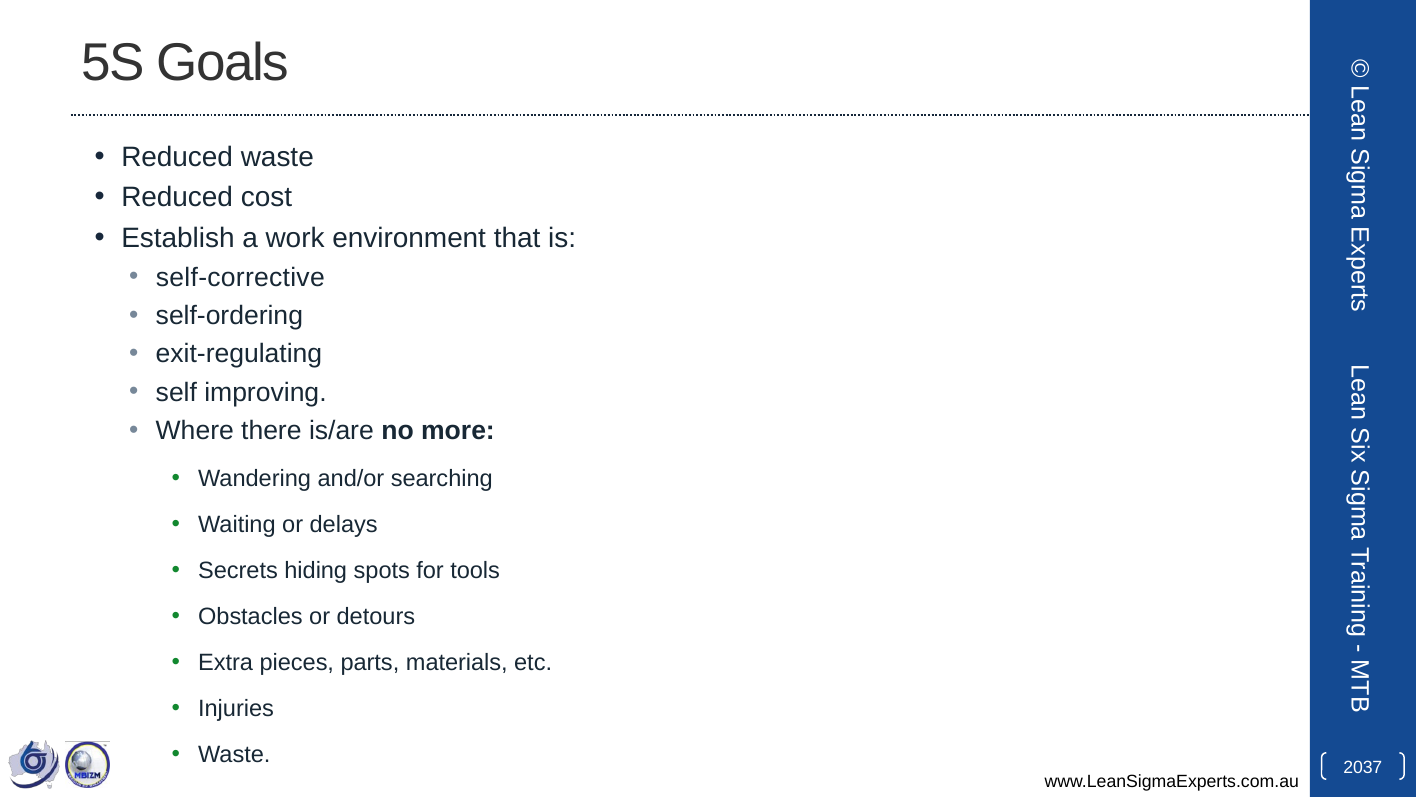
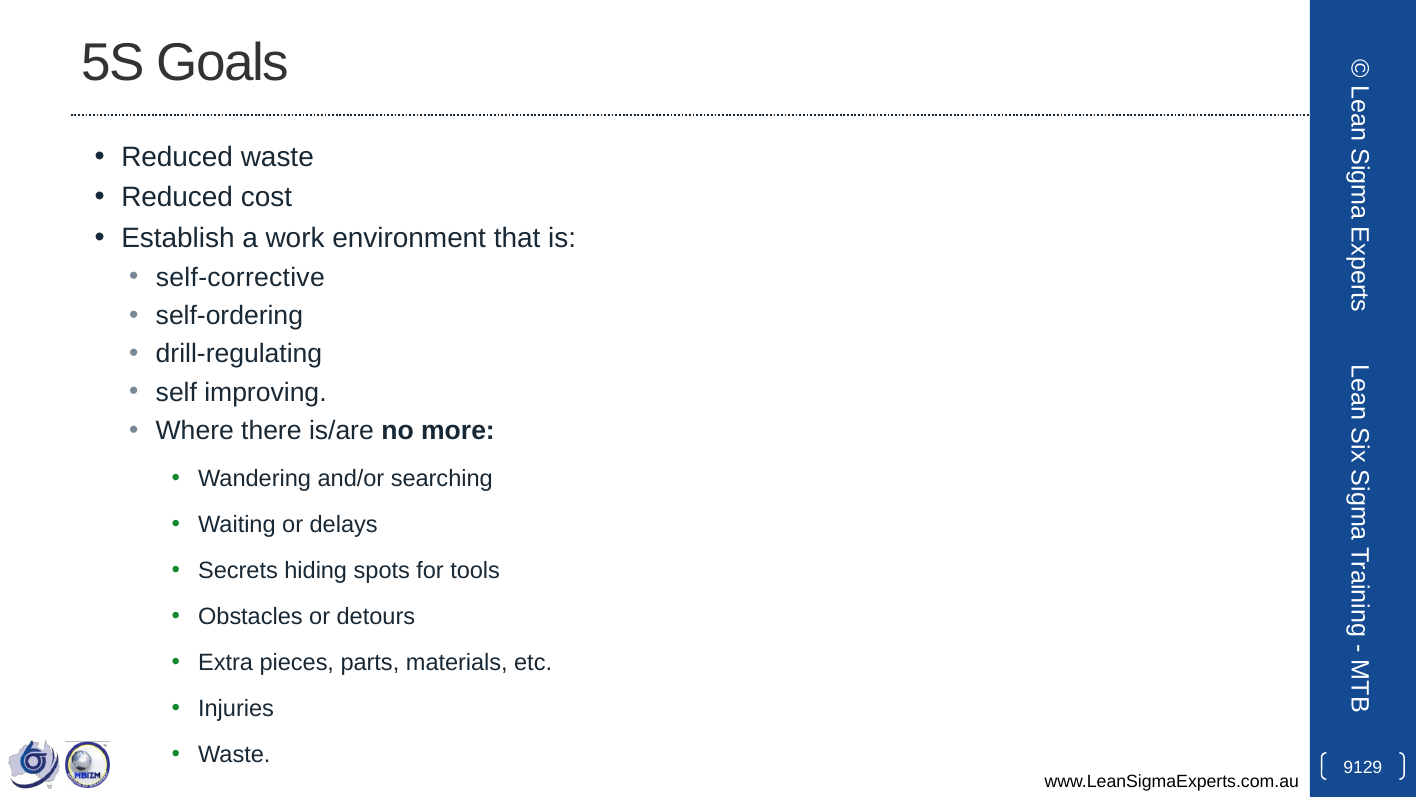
exit-regulating: exit-regulating -> drill-regulating (239, 354)
2037: 2037 -> 9129 (1363, 767)
